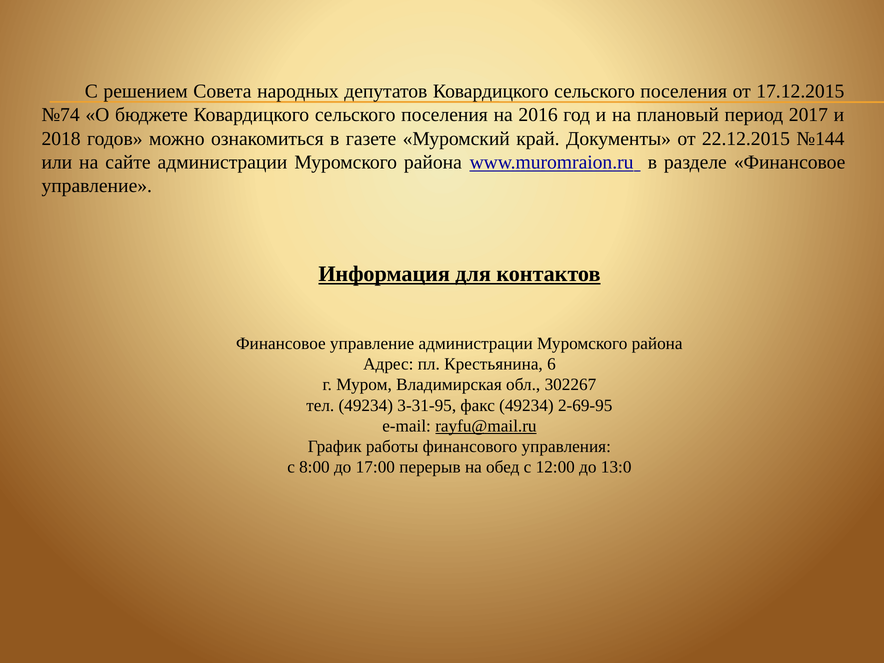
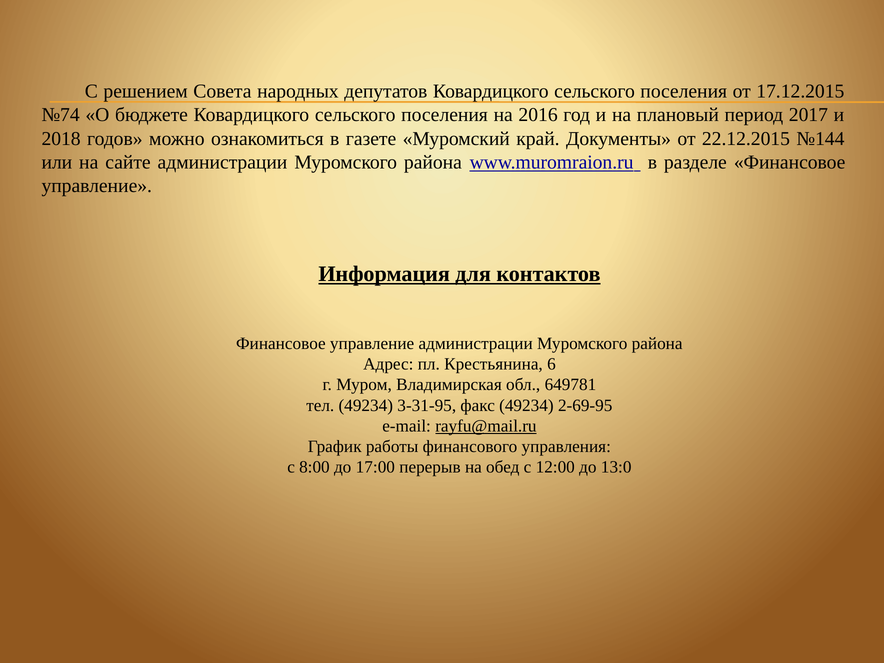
302267: 302267 -> 649781 (570, 385)
